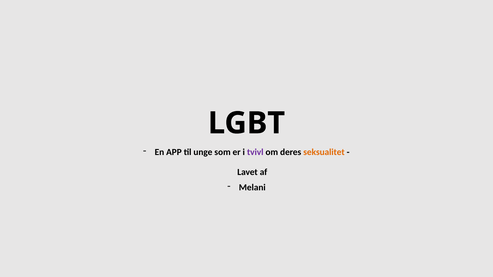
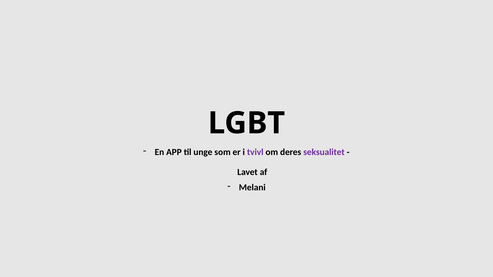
seksualitet colour: orange -> purple (324, 152)
